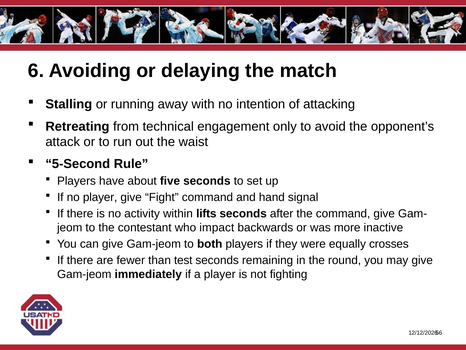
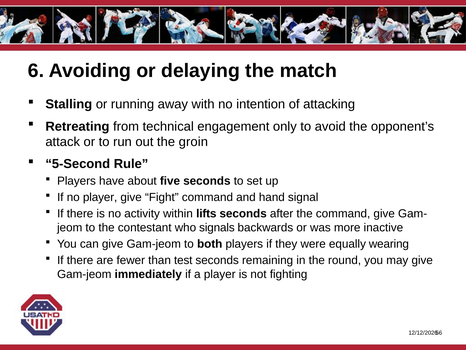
waist: waist -> groin (193, 142)
impact: impact -> signals (217, 227)
crosses: crosses -> wearing (389, 244)
